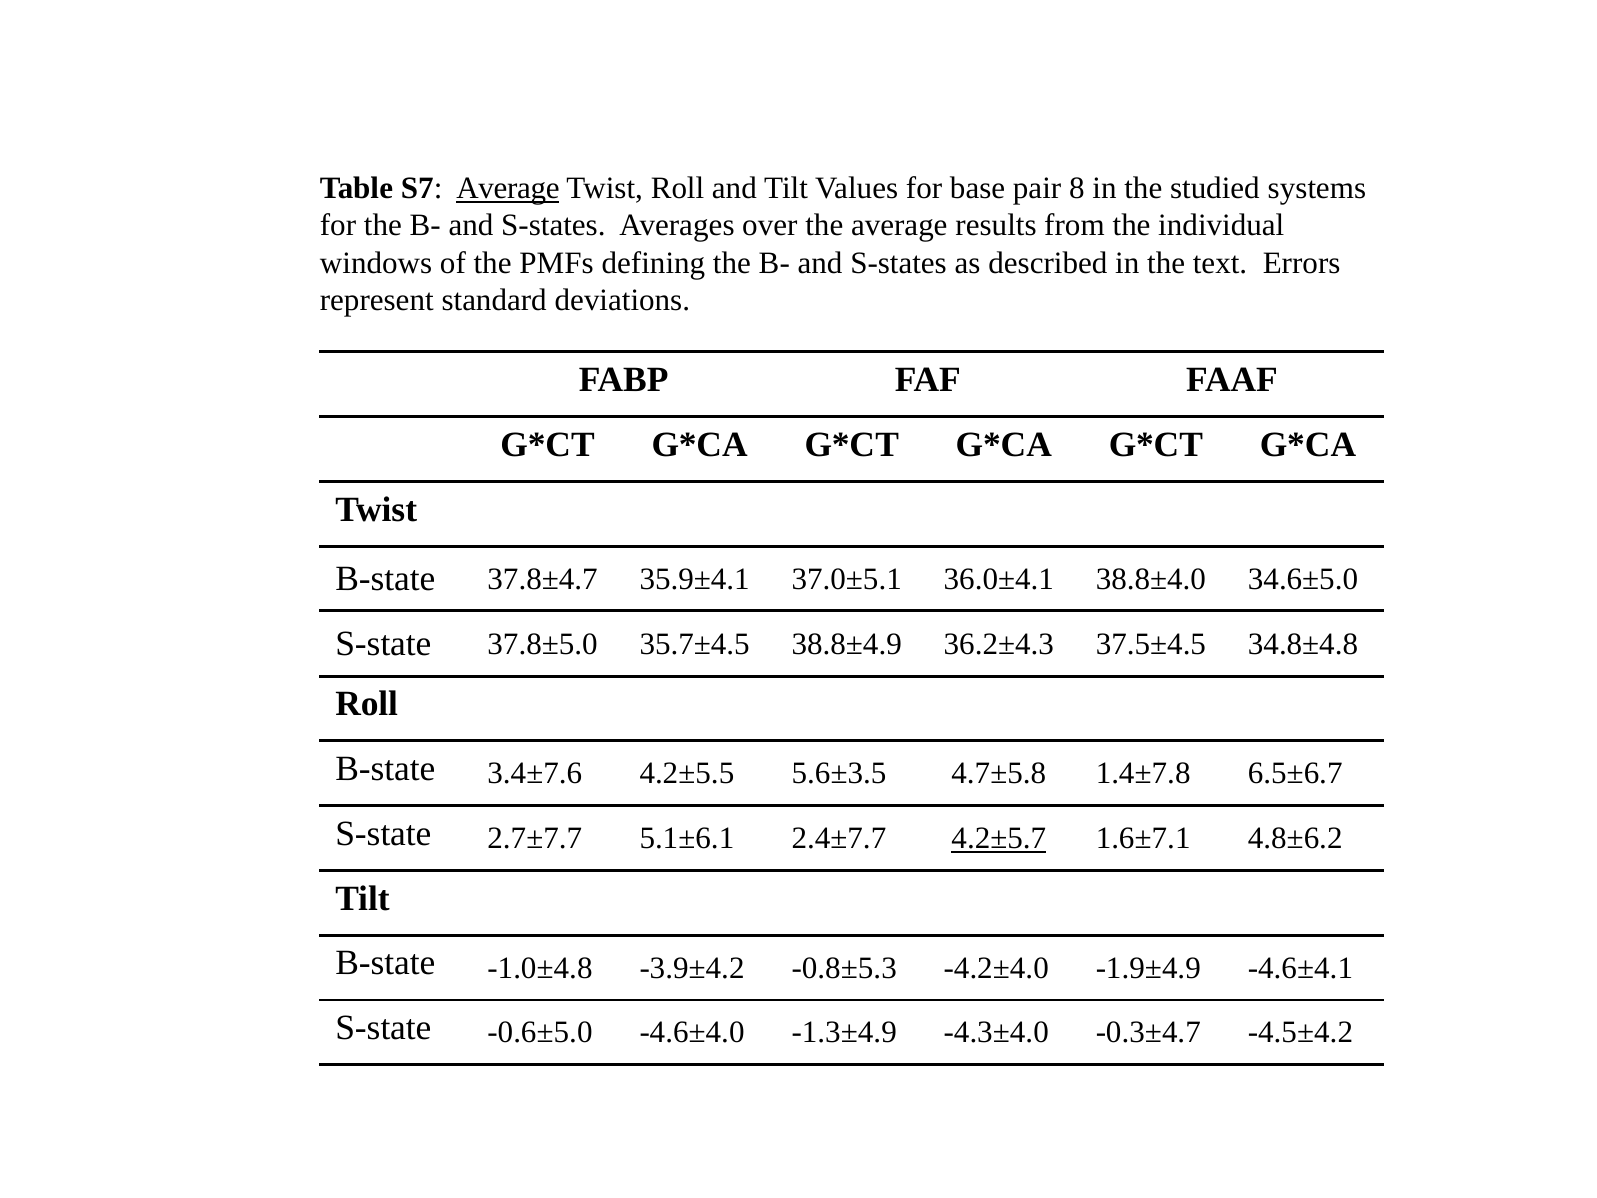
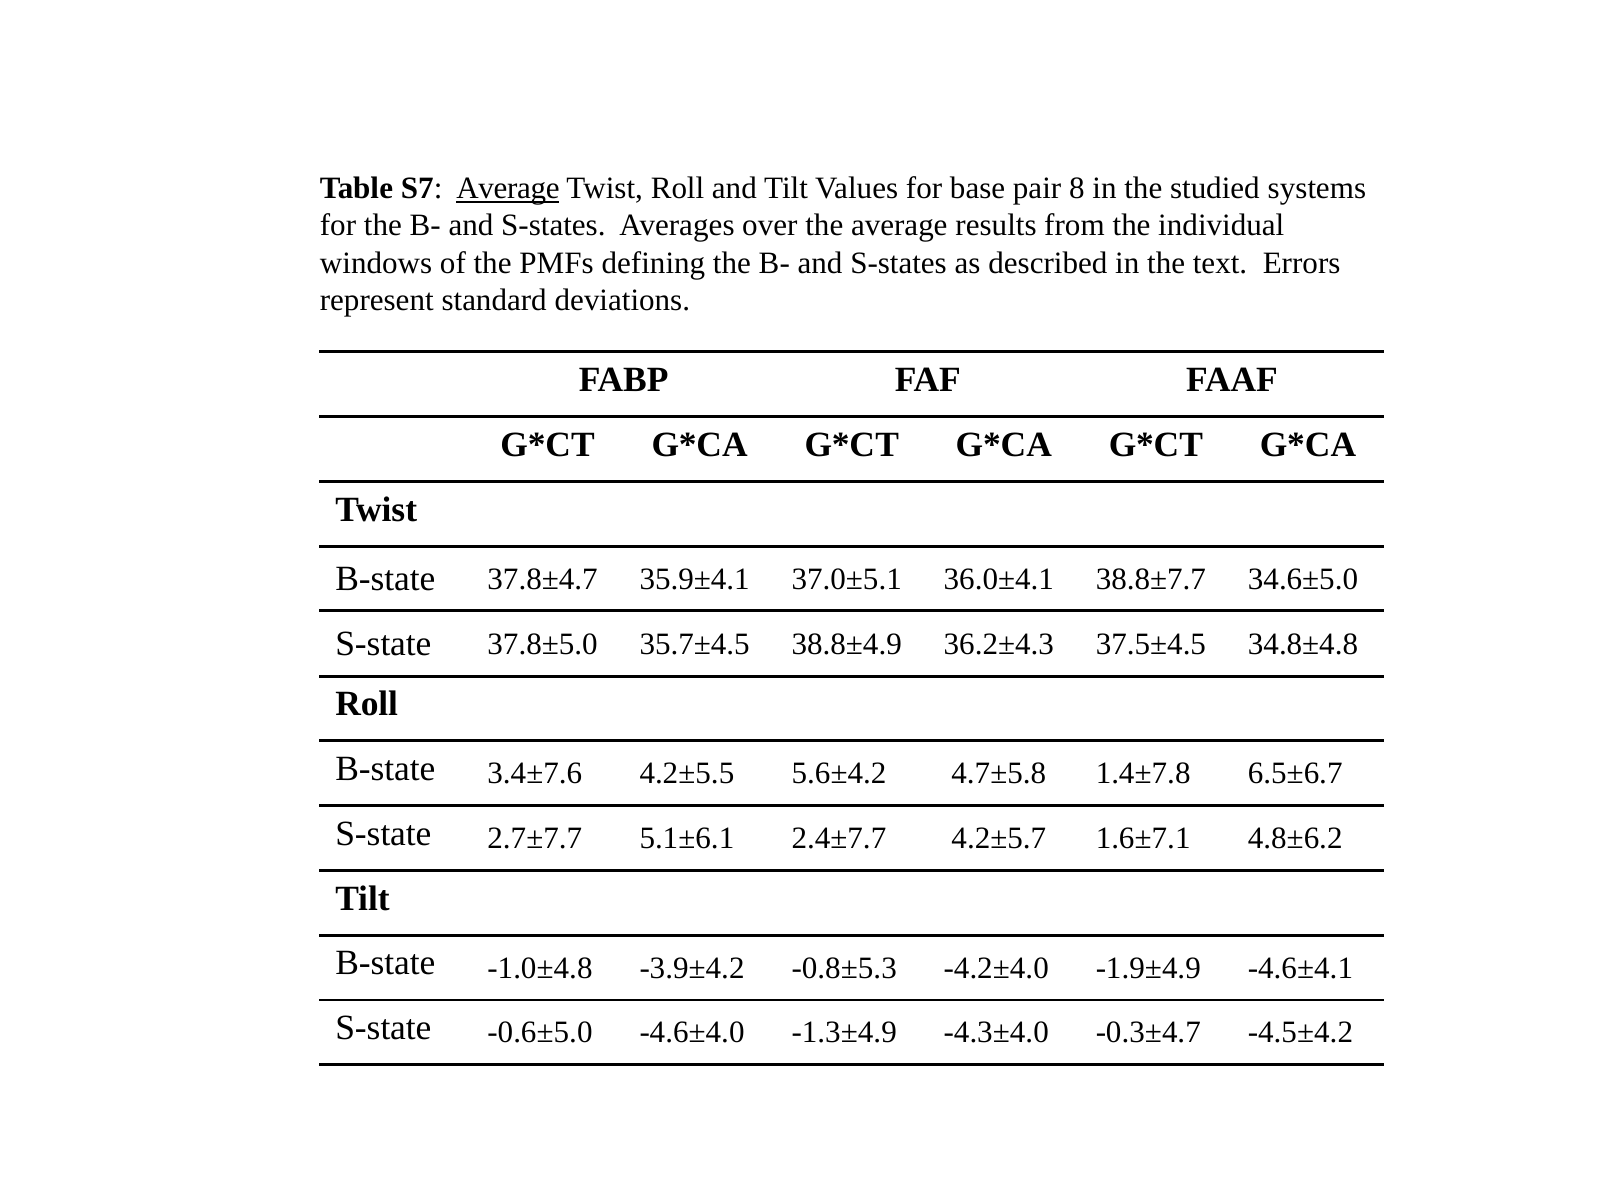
38.8±4.0: 38.8±4.0 -> 38.8±7.7 (1151, 579)
5.6±3.5: 5.6±3.5 -> 5.6±4.2 (839, 773)
4.2±5.7 underline: present -> none (999, 838)
